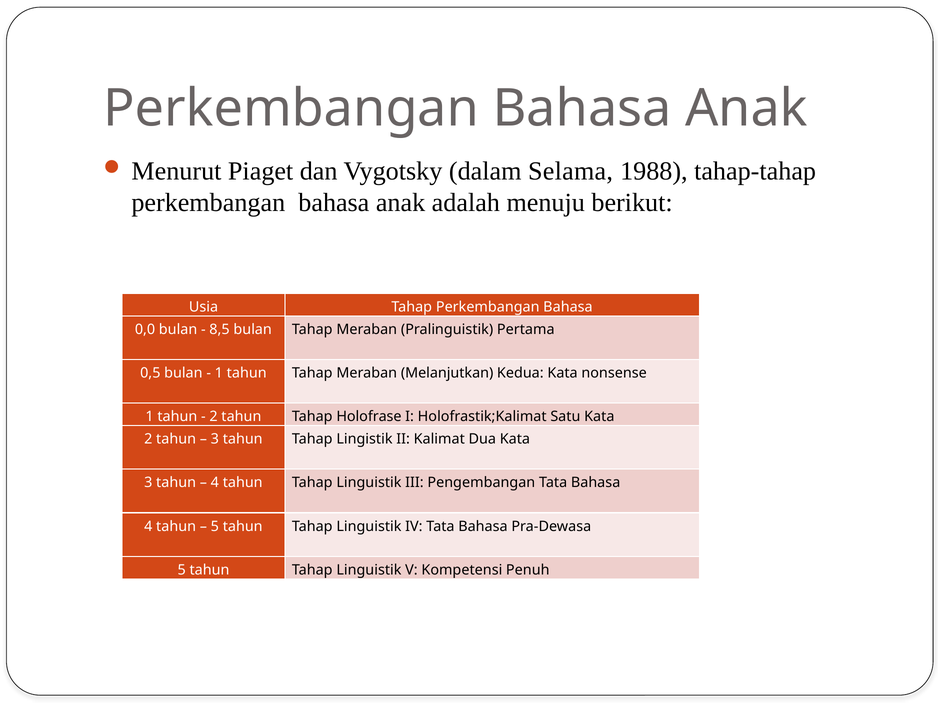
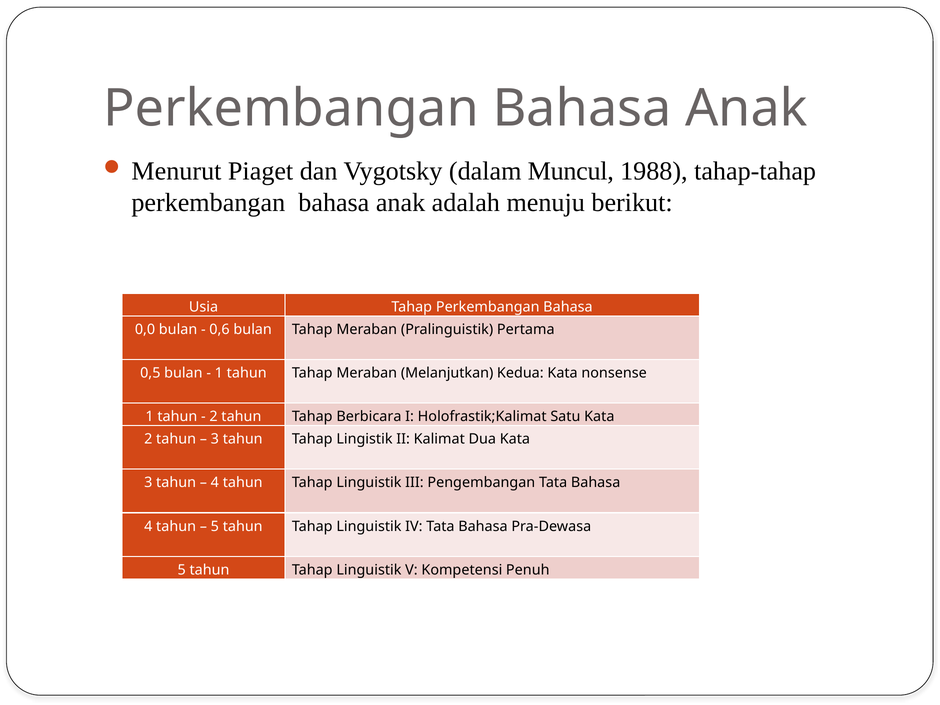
Selama: Selama -> Muncul (571, 171)
8,5: 8,5 -> 0,6 (220, 329)
Holofrase: Holofrase -> Berbicara (369, 417)
